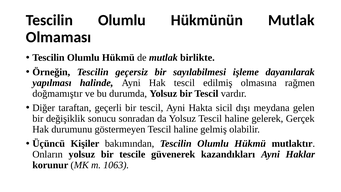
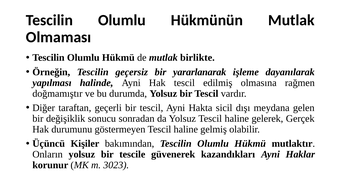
sayılabilmesi: sayılabilmesi -> yararlanarak (200, 72)
1063: 1063 -> 3023 (116, 165)
